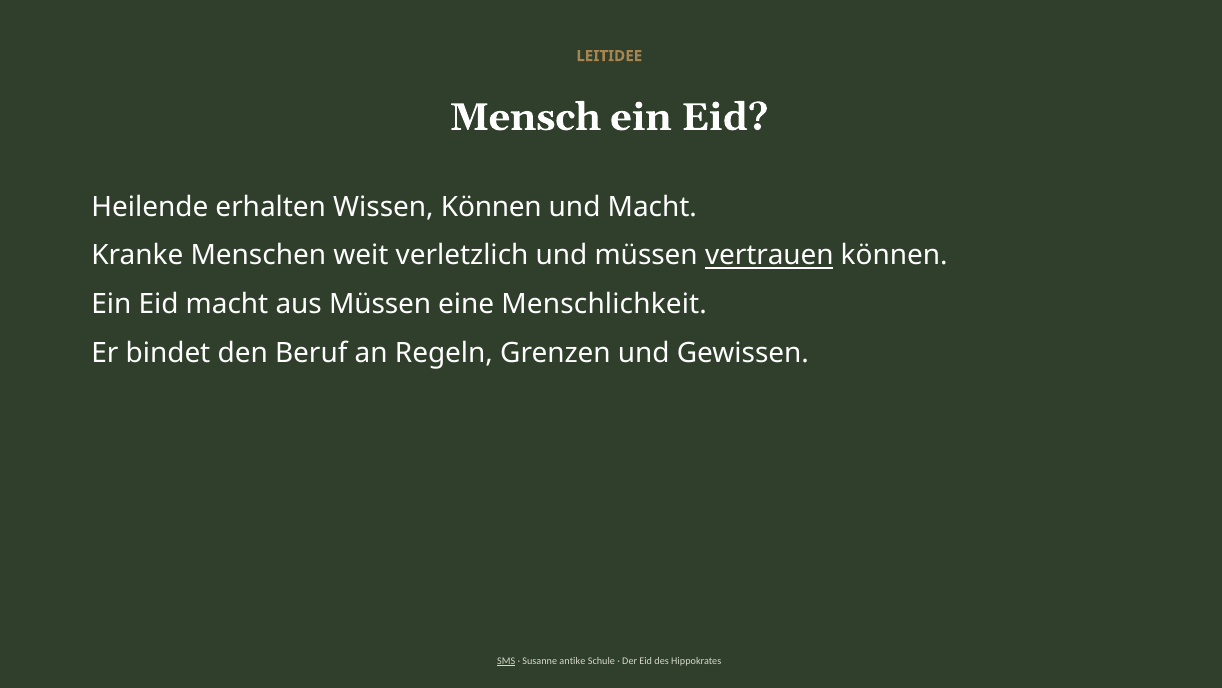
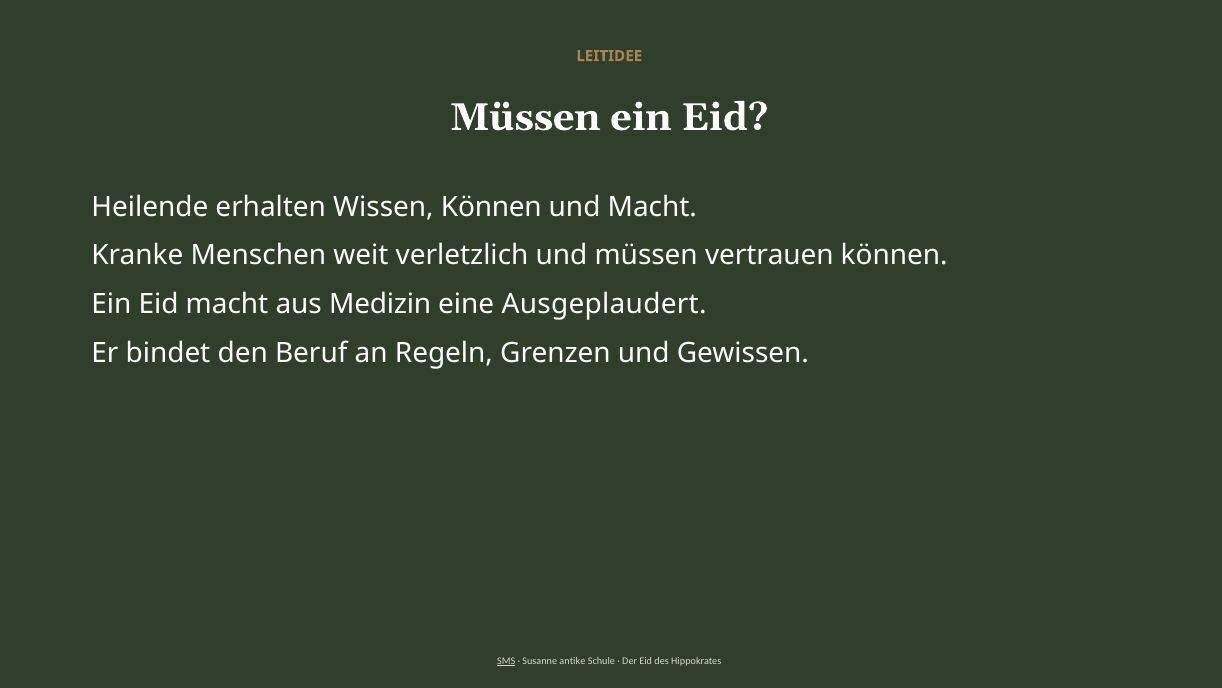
Mensch: Mensch -> Müssen (525, 117)
vertrauen underline: present -> none (769, 255)
aus Müssen: Müssen -> Medizin (380, 304)
Menschlichkeit: Menschlichkeit -> Ausgeplaudert (604, 304)
